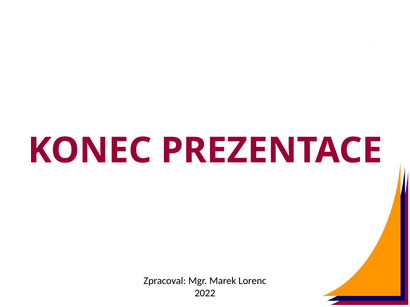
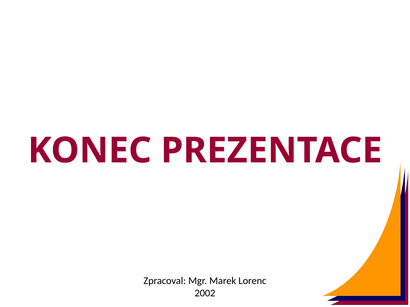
2022: 2022 -> 2002 (205, 294)
